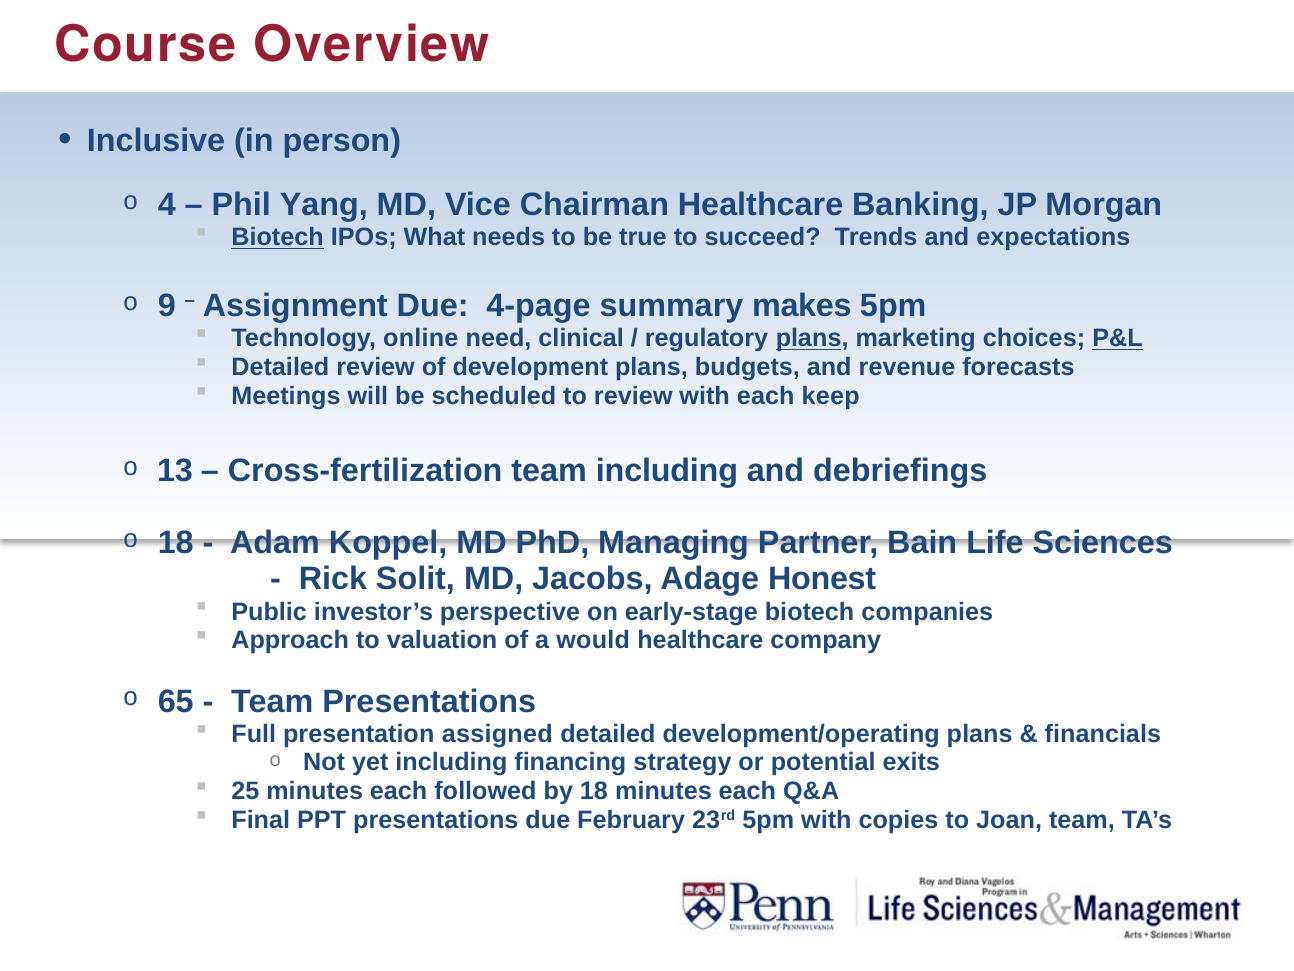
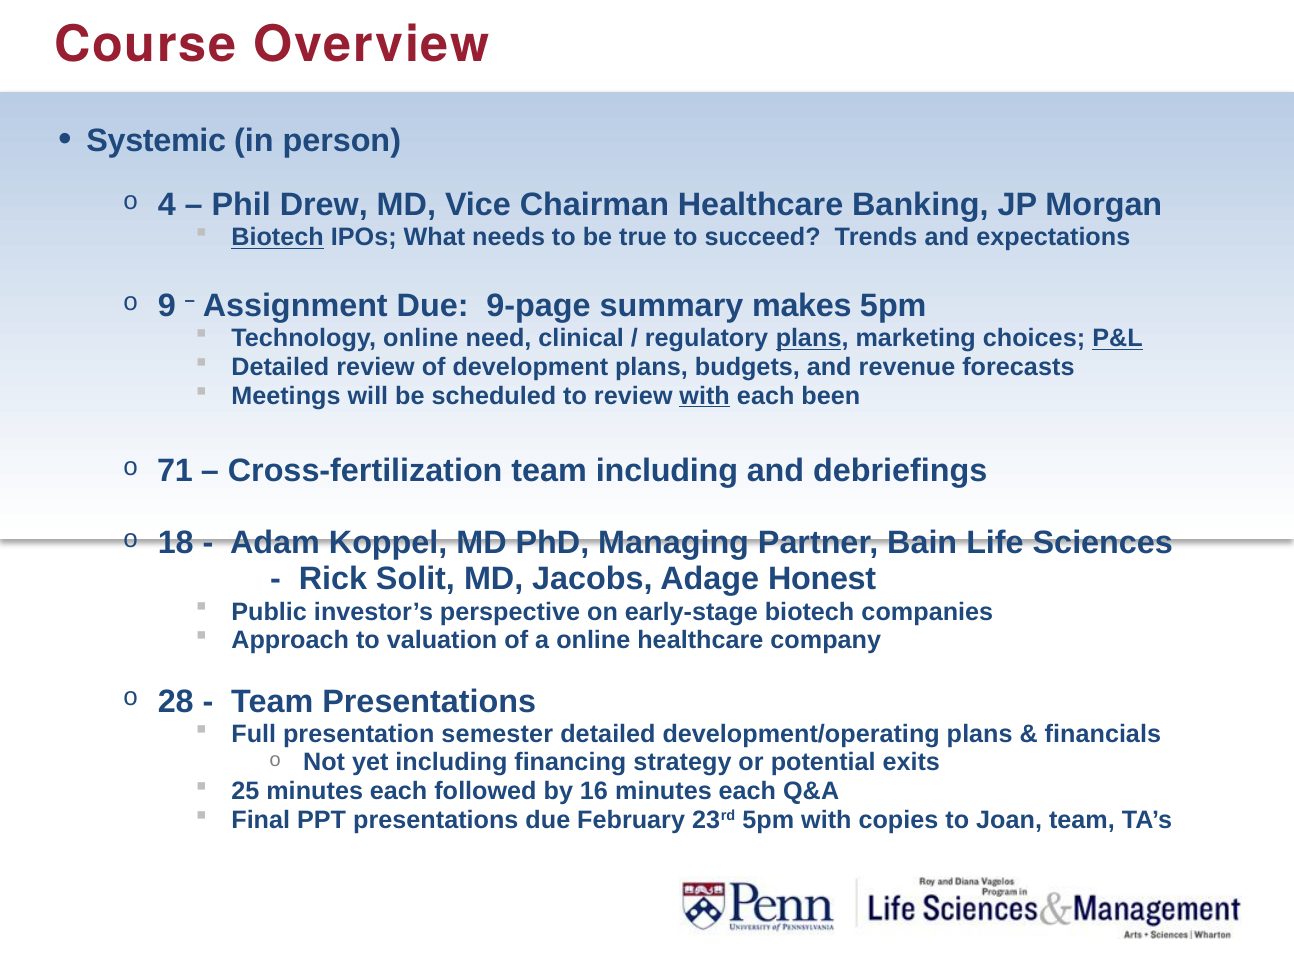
Inclusive: Inclusive -> Systemic (156, 140)
Yang: Yang -> Drew (324, 205)
4-page: 4-page -> 9-page (538, 306)
with underline: none -> present (705, 396)
keep: keep -> been (831, 396)
13: 13 -> 71 (175, 471)
a would: would -> online (593, 640)
65: 65 -> 28 (176, 701)
assigned: assigned -> semester (497, 734)
by 18: 18 -> 16 (594, 791)
